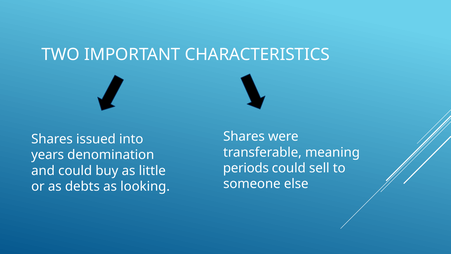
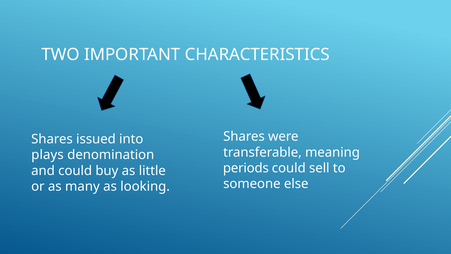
years: years -> plays (48, 155)
debts: debts -> many (82, 186)
